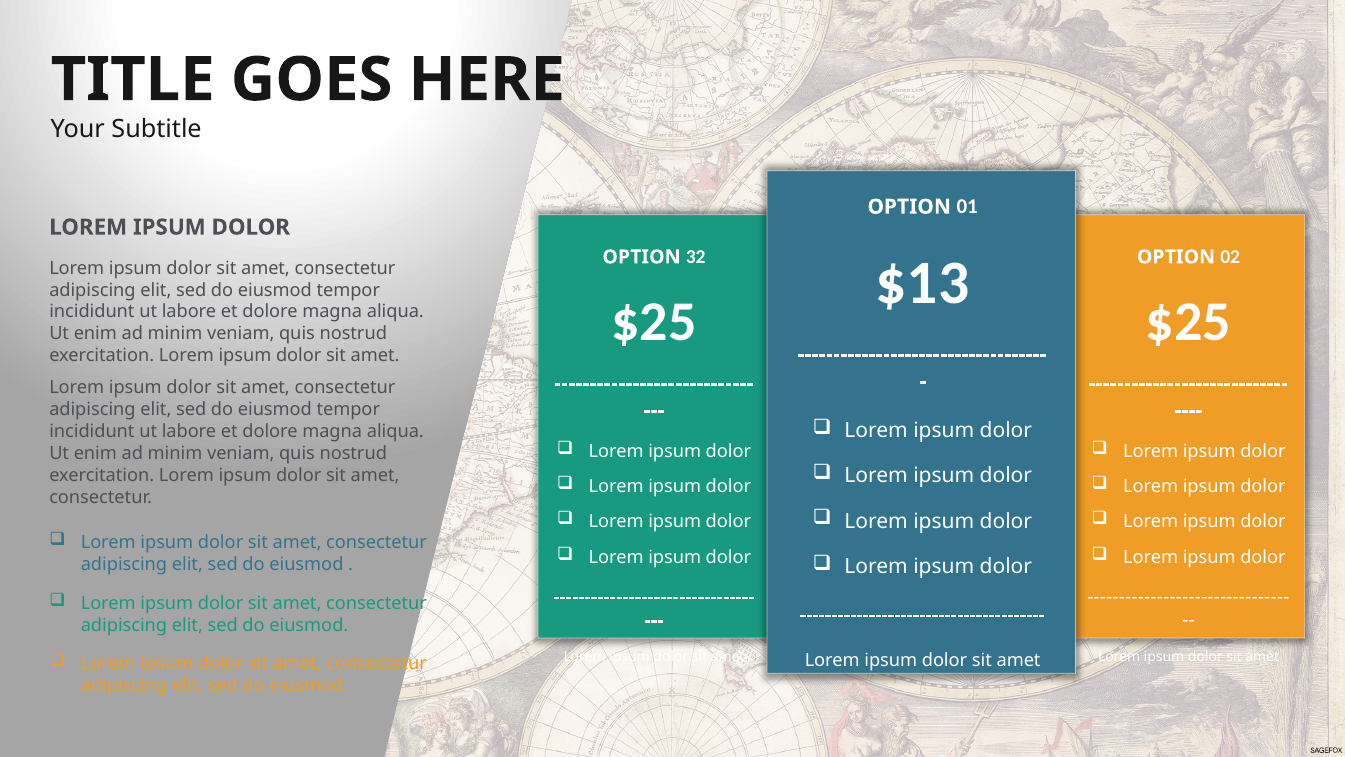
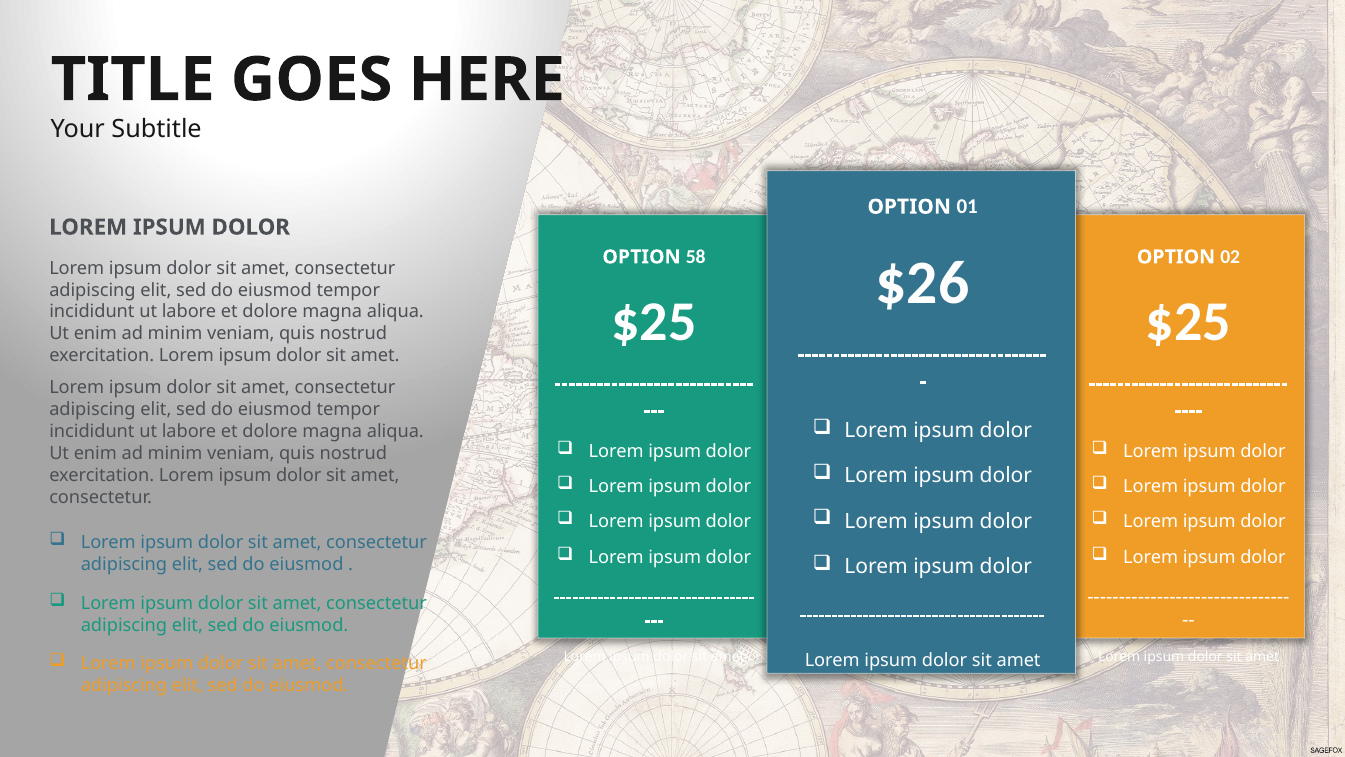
32: 32 -> 58 (696, 257)
$13: $13 -> $26 (922, 283)
